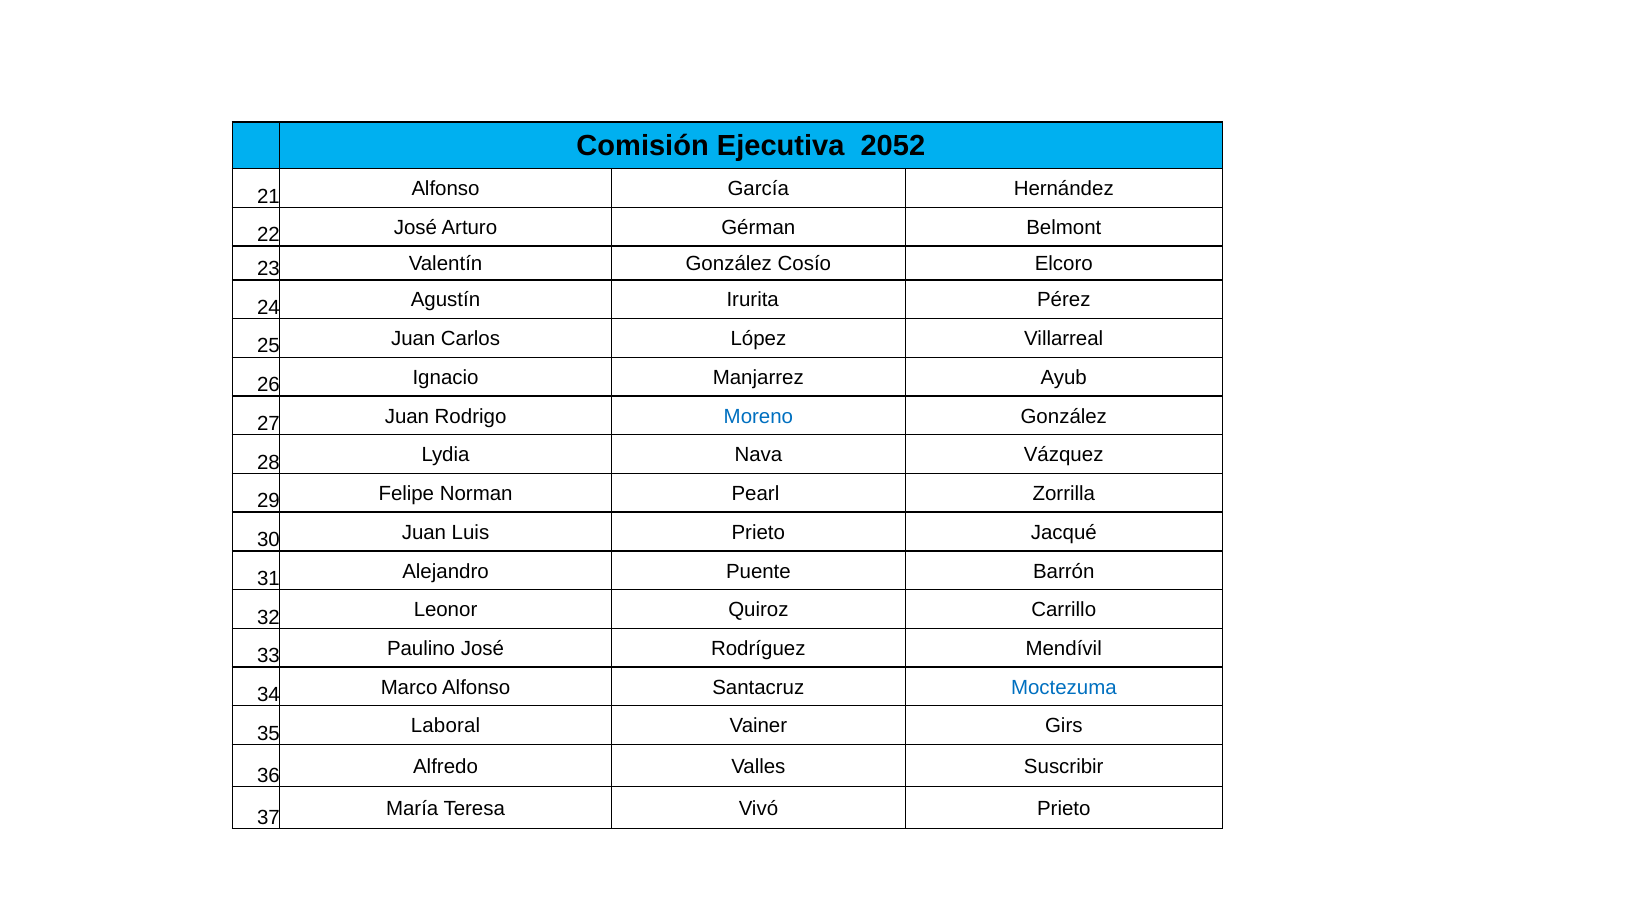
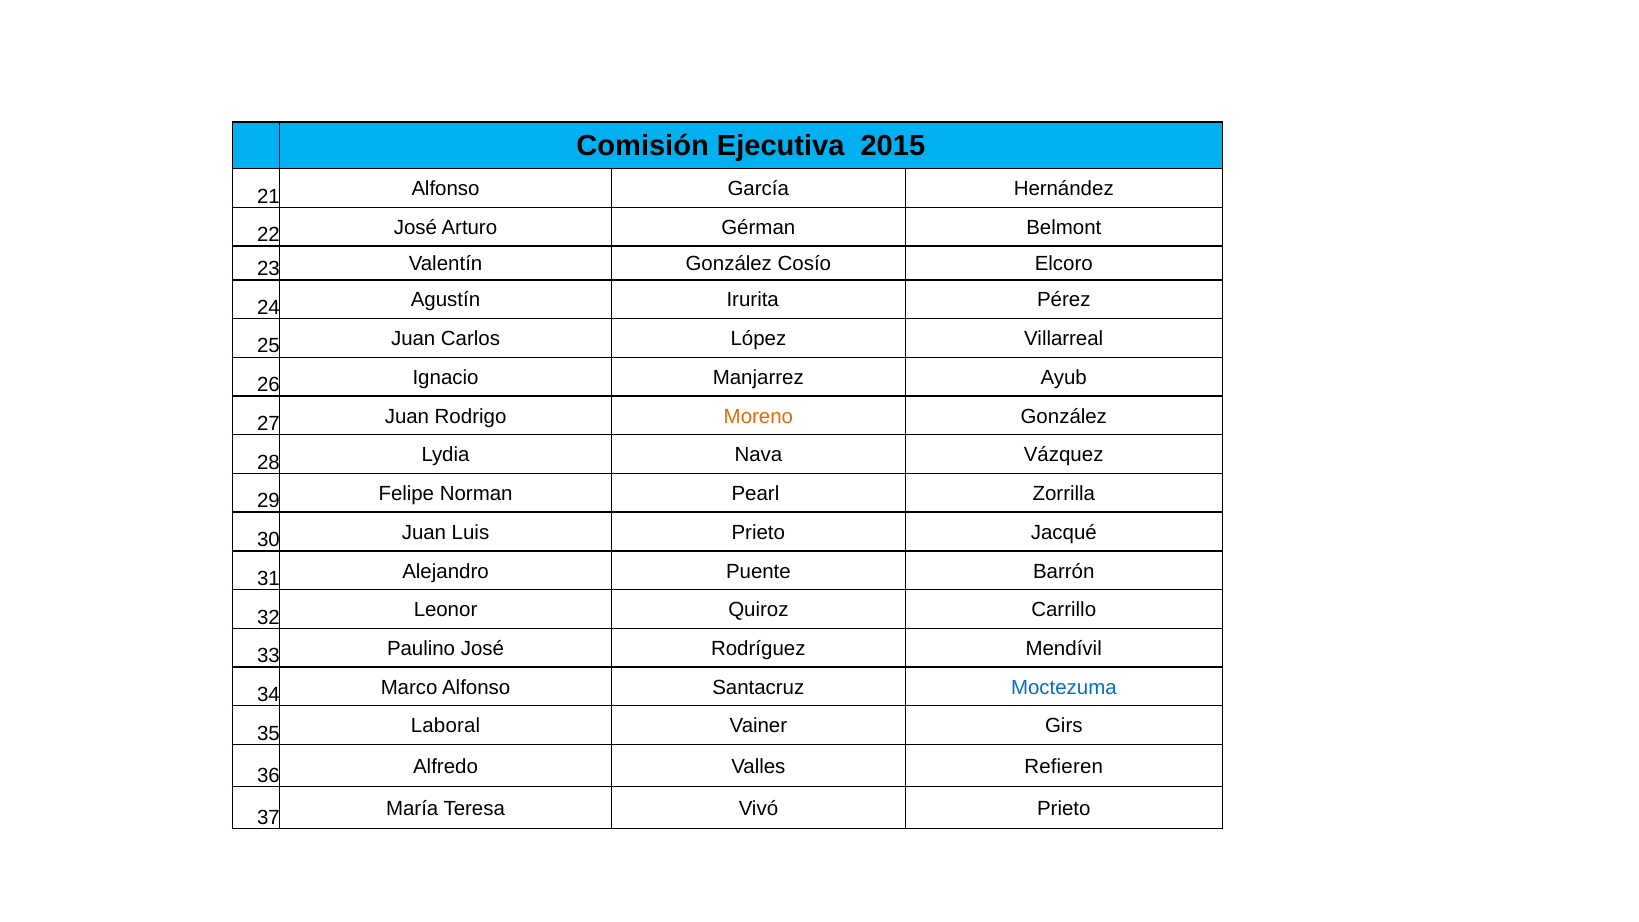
2052: 2052 -> 2015 (893, 146)
Moreno colour: blue -> orange (758, 416)
Suscribir: Suscribir -> Refieren (1064, 766)
